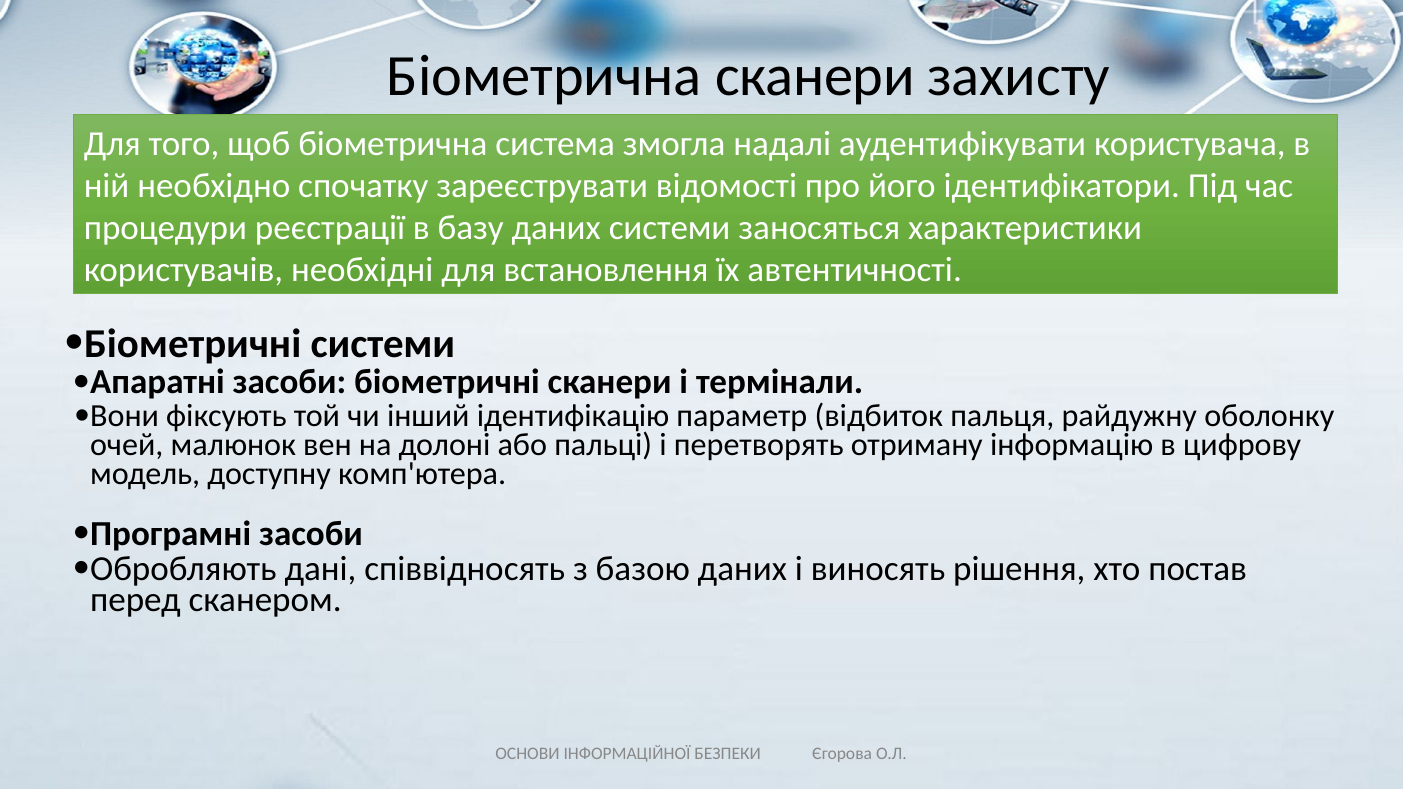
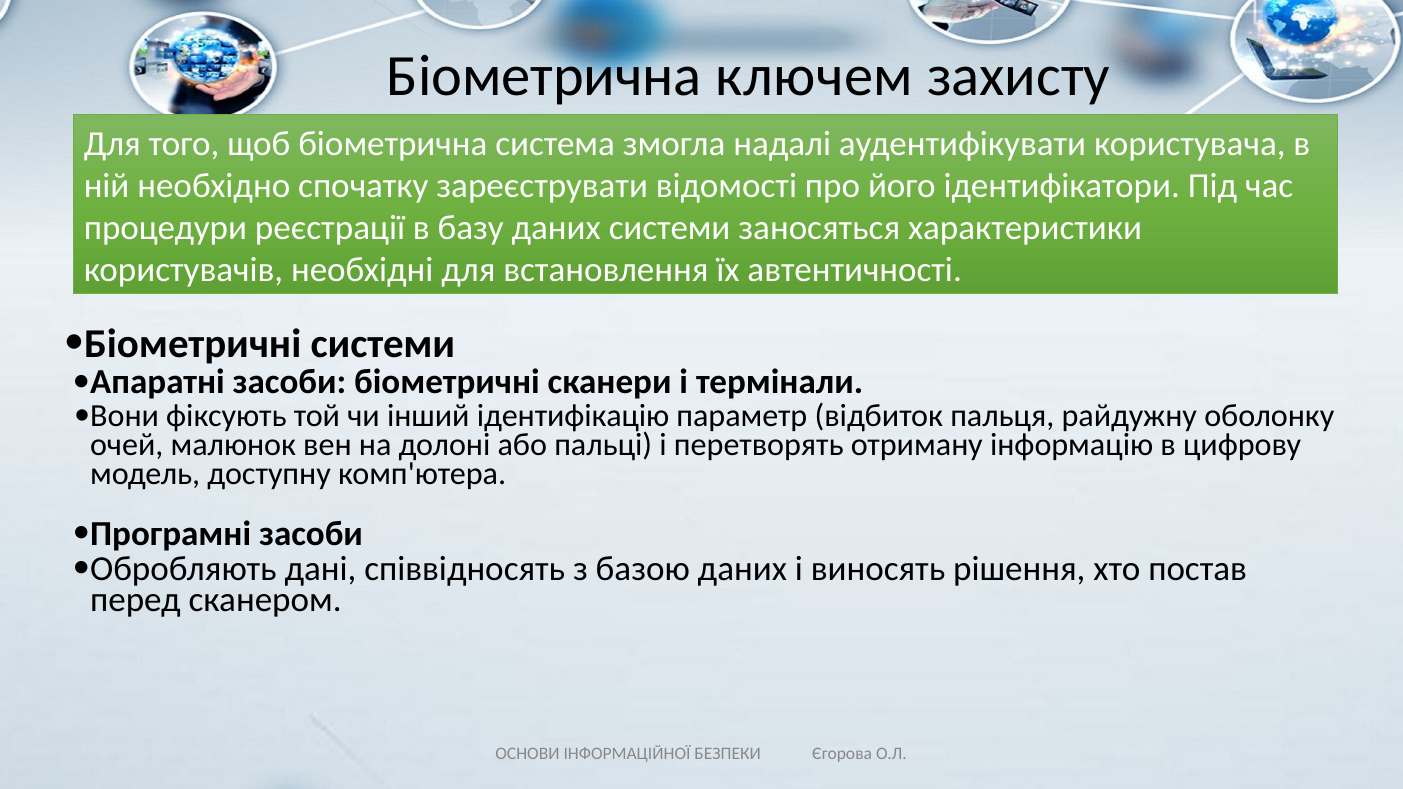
Біометрична сканери: сканери -> ключем (814, 76)
